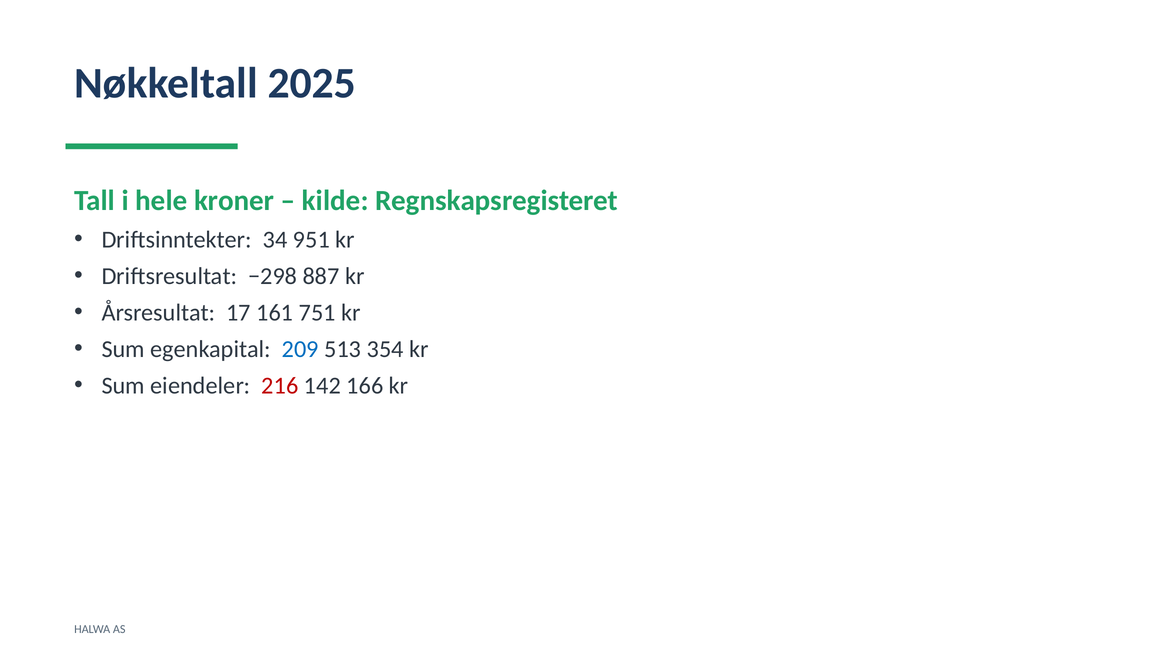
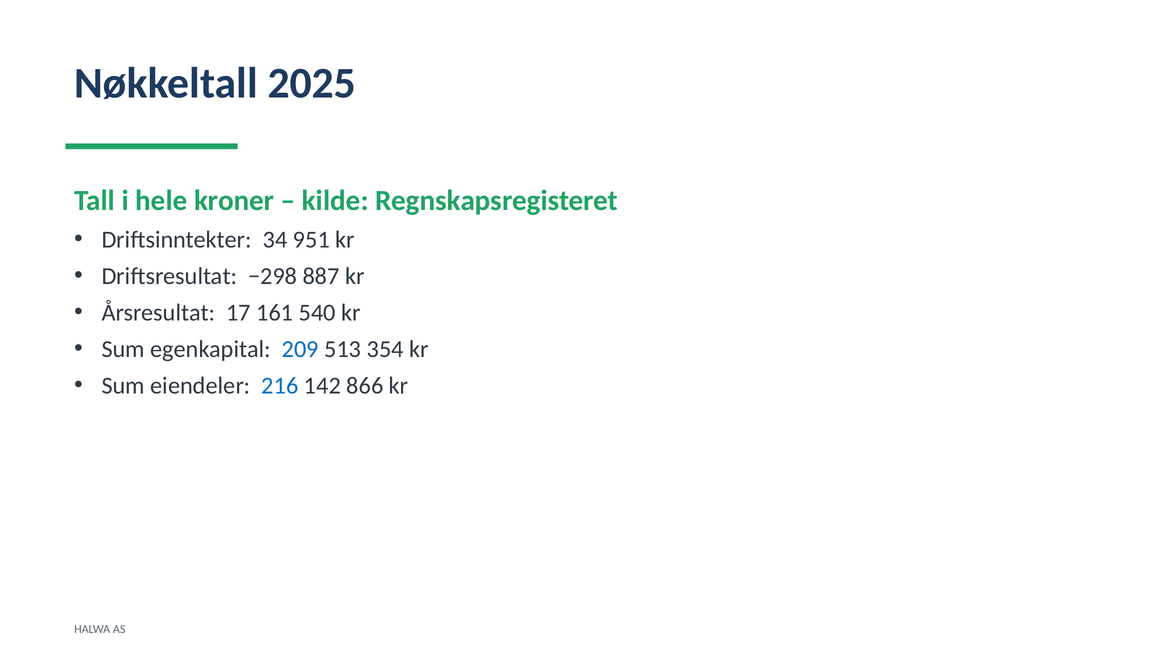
751: 751 -> 540 (317, 313)
216 colour: red -> blue (280, 386)
166: 166 -> 866 (365, 386)
